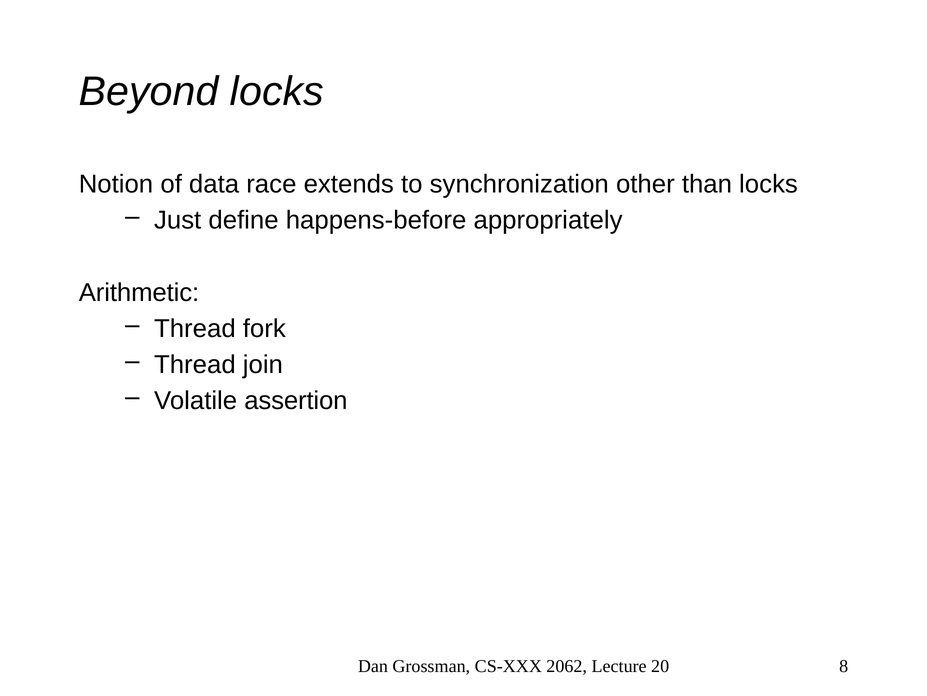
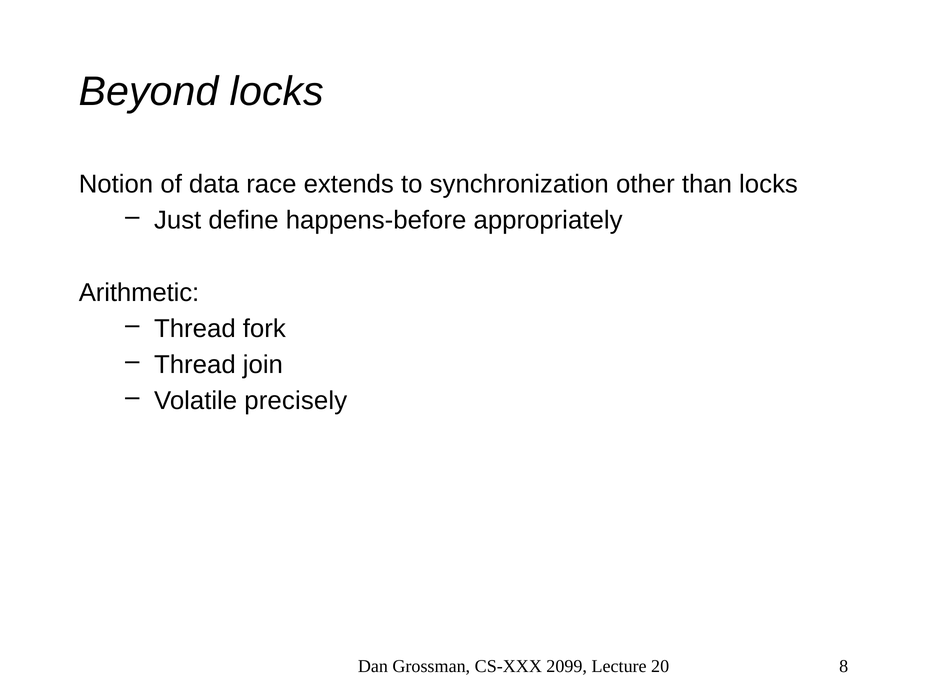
assertion: assertion -> precisely (296, 400)
2062: 2062 -> 2099 (567, 666)
